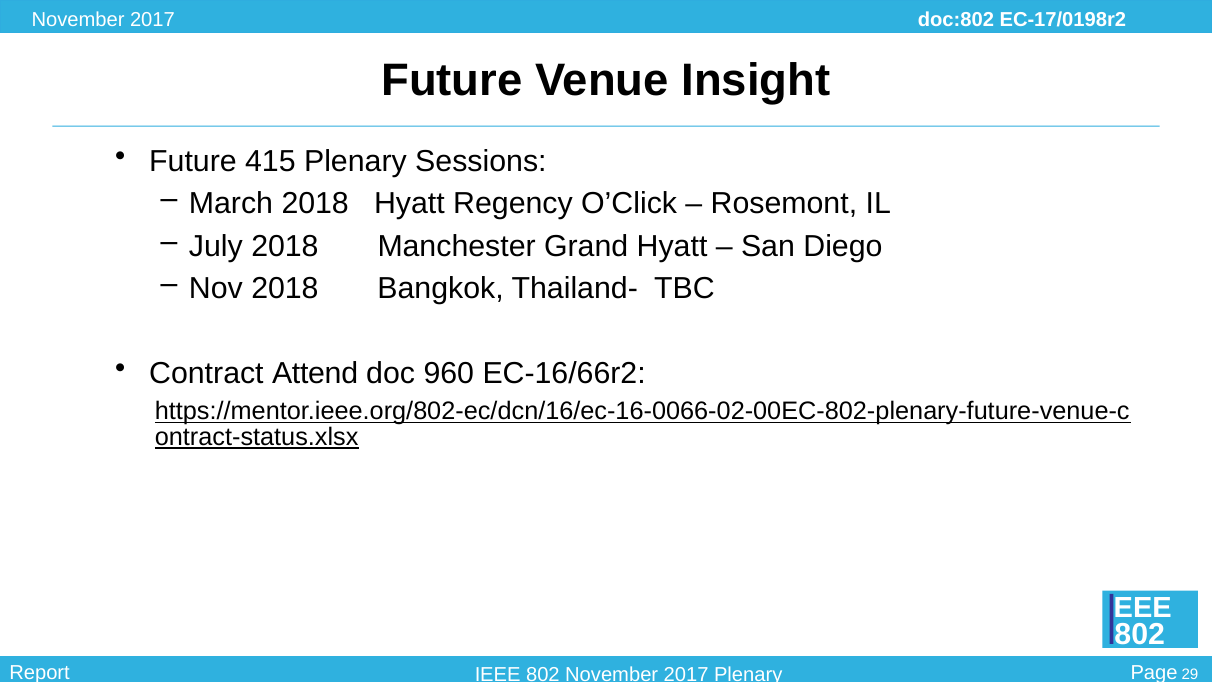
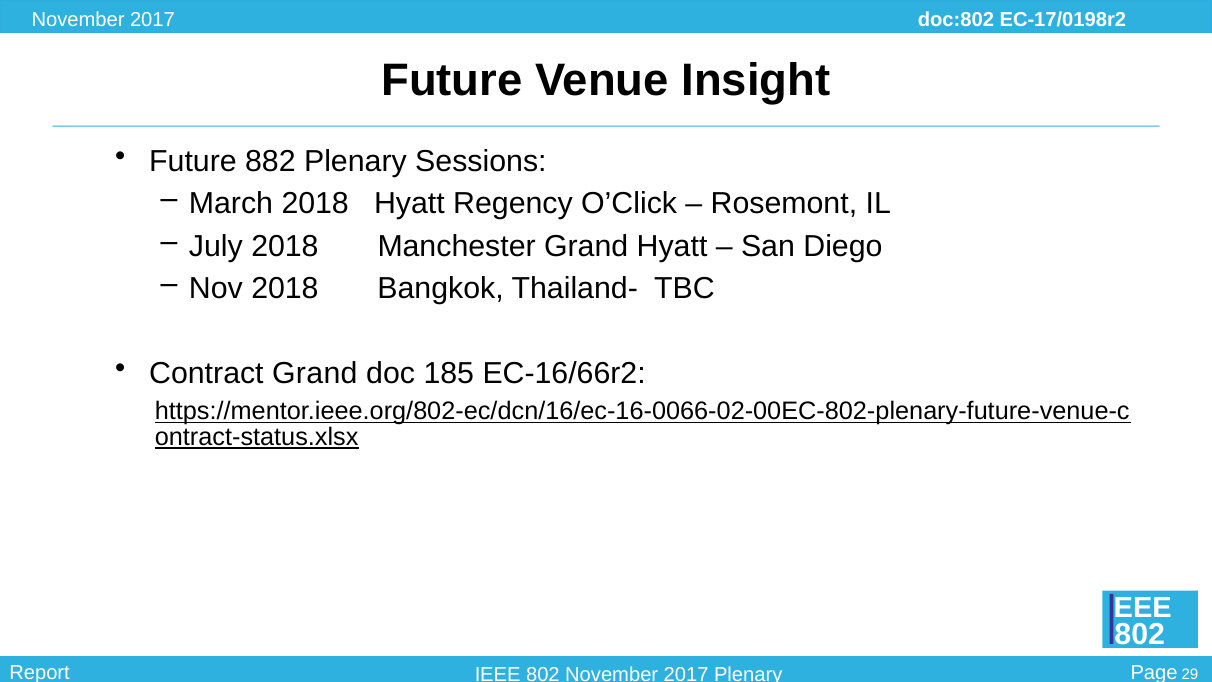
415: 415 -> 882 (270, 161)
Contract Attend: Attend -> Grand (315, 373)
960: 960 -> 185 (449, 373)
